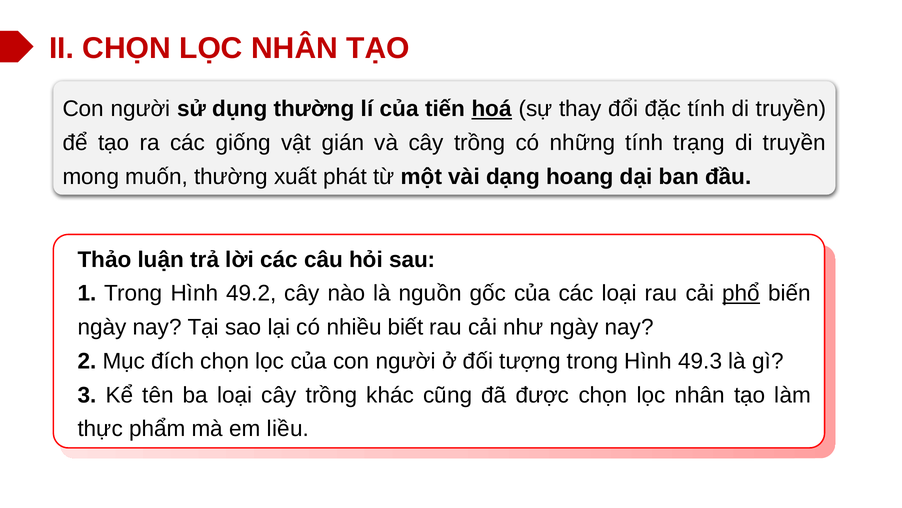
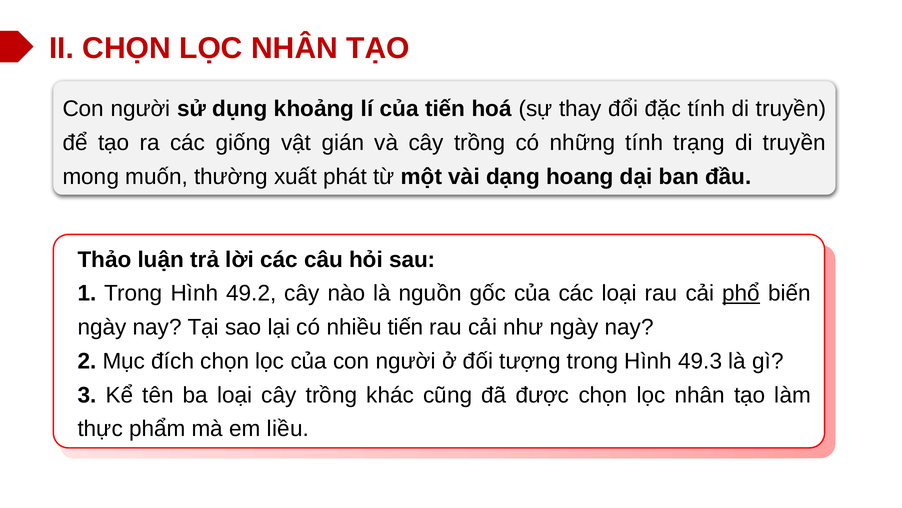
dụng thường: thường -> khoảng (314, 109)
hoá underline: present -> none (492, 109)
nhiều biết: biết -> tiến (406, 327)
